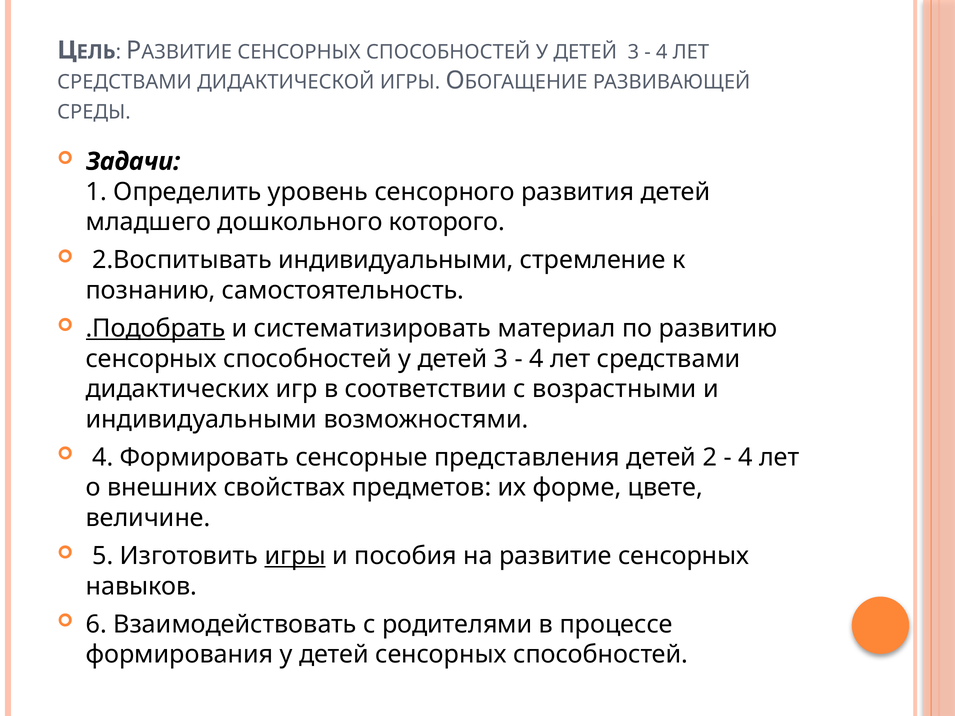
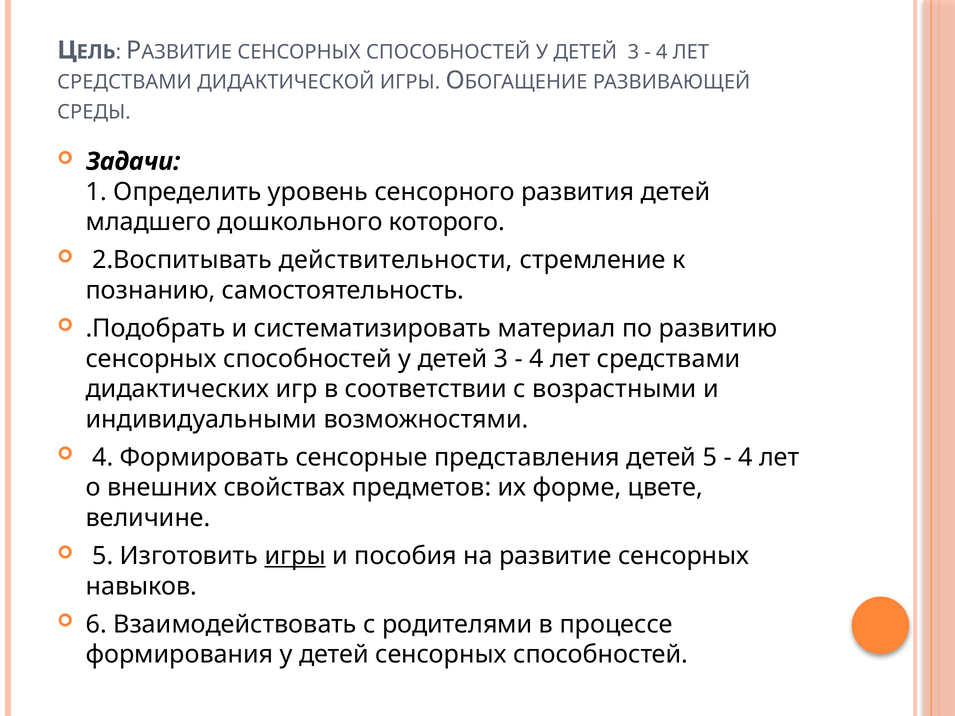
2.Воспитывать индивидуальными: индивидуальными -> действительности (396, 260)
.Подобрать underline: present -> none (156, 329)
детей 2: 2 -> 5 (710, 458)
